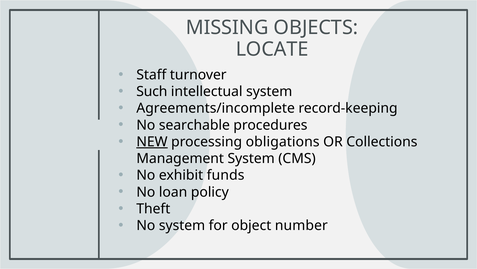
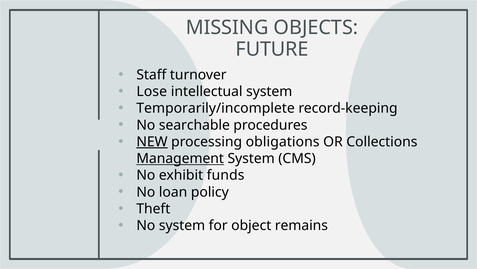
LOCATE: LOCATE -> FUTURE (272, 49)
Such: Such -> Lose (152, 91)
Agreements/incomplete: Agreements/incomplete -> Temporarily/incomplete (216, 108)
Management underline: none -> present (180, 158)
number: number -> remains (301, 225)
